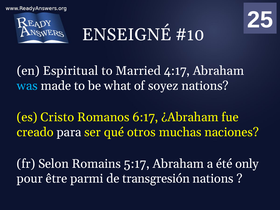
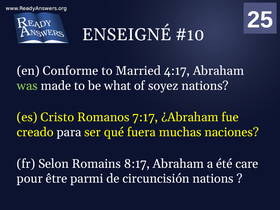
Espiritual: Espiritual -> Conforme (70, 71)
was colour: light blue -> light green (27, 86)
6:17: 6:17 -> 7:17 (145, 117)
otros: otros -> fuera (141, 132)
5:17: 5:17 -> 8:17 (137, 164)
only: only -> care (247, 164)
transgresión: transgresión -> circuncisión (156, 179)
